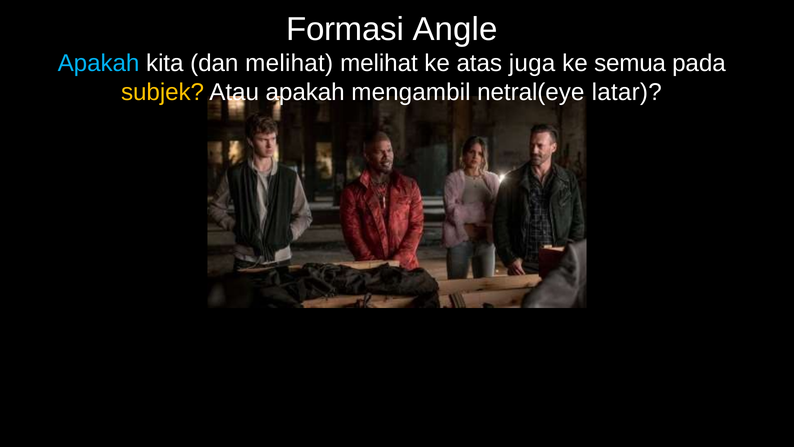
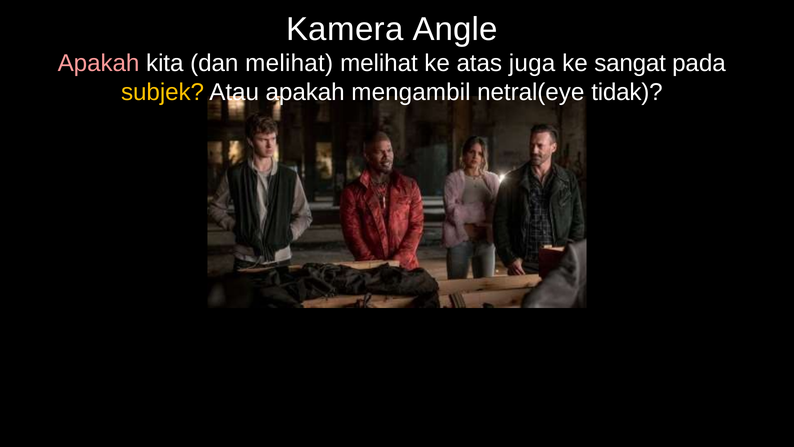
Formasi: Formasi -> Kamera (345, 29)
Apakah colour: light blue -> pink (99, 63)
semua: semua -> sangat (630, 63)
latar: latar -> tidak (627, 92)
